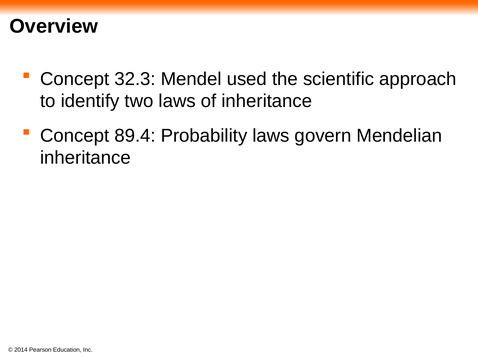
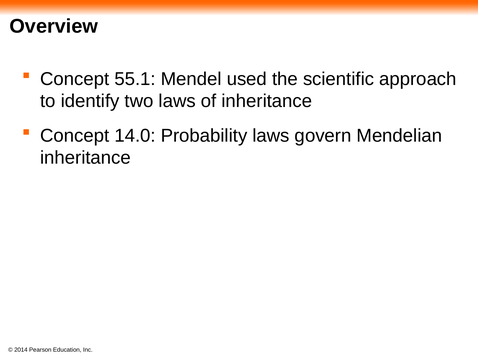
32.3: 32.3 -> 55.1 (135, 79)
89.4: 89.4 -> 14.0 (135, 136)
